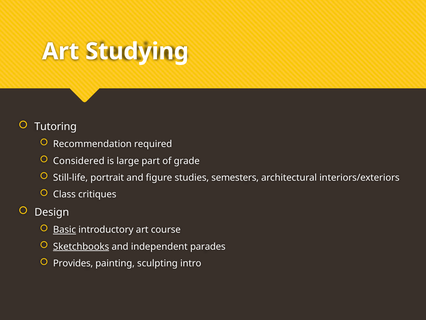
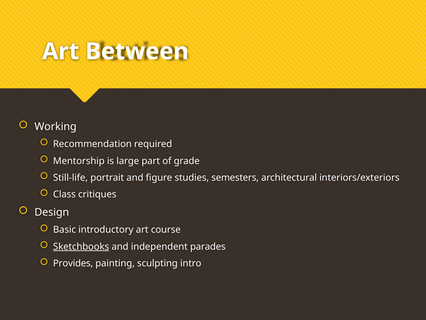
Studying: Studying -> Between (137, 51)
Tutoring: Tutoring -> Working (56, 126)
Considered: Considered -> Mentorship (79, 161)
Basic underline: present -> none (65, 229)
